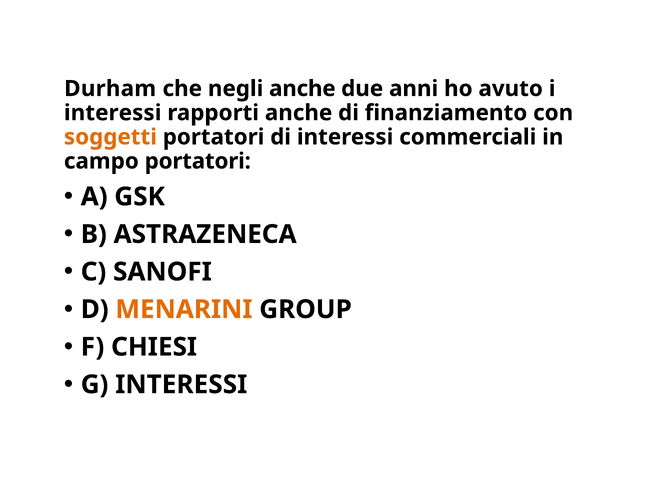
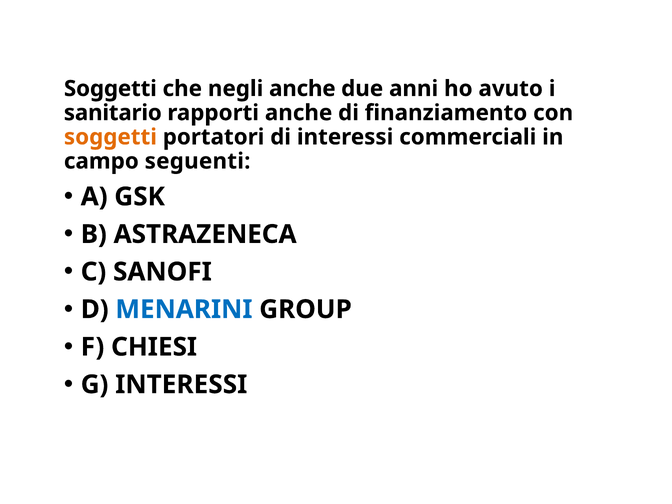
Durham: Durham -> Soggetti (110, 89)
interessi: interessi -> sanitario (113, 113)
campo portatori: portatori -> seguenti (198, 161)
MENARINI colour: orange -> blue (184, 309)
